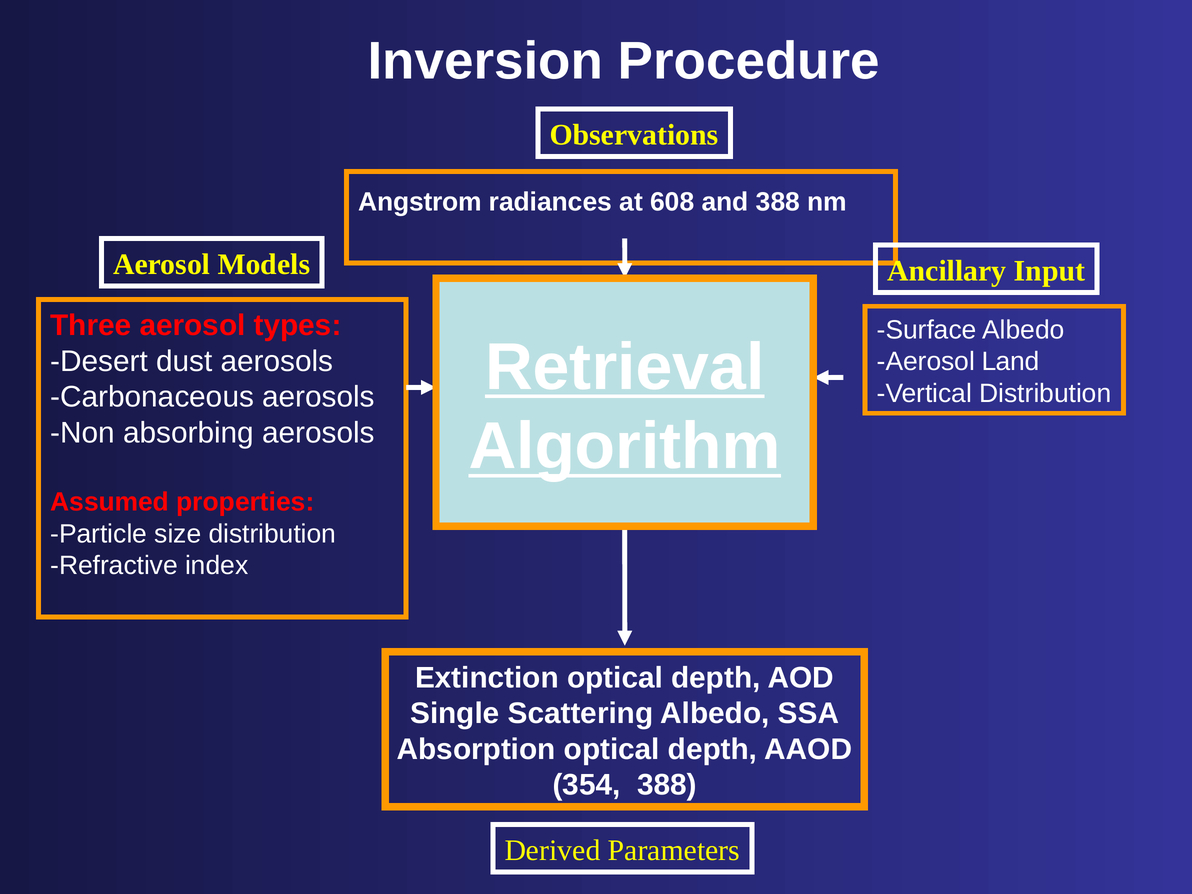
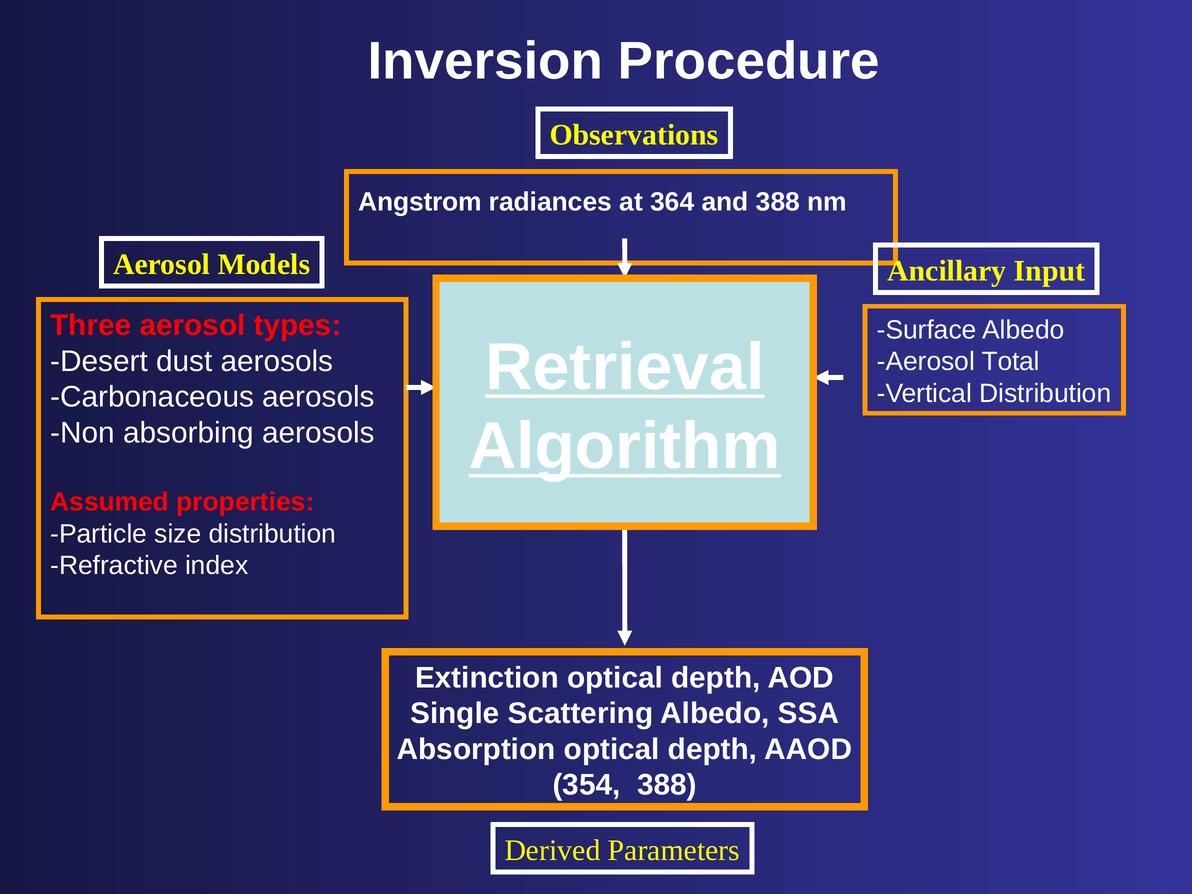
608: 608 -> 364 (672, 202)
Land: Land -> Total (1011, 362)
